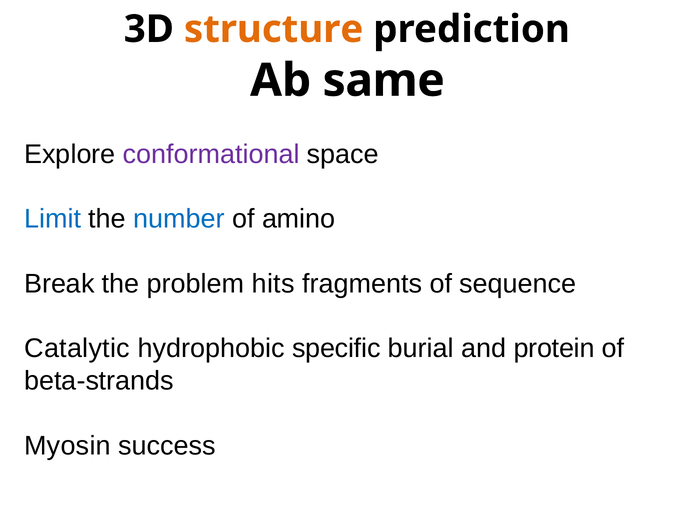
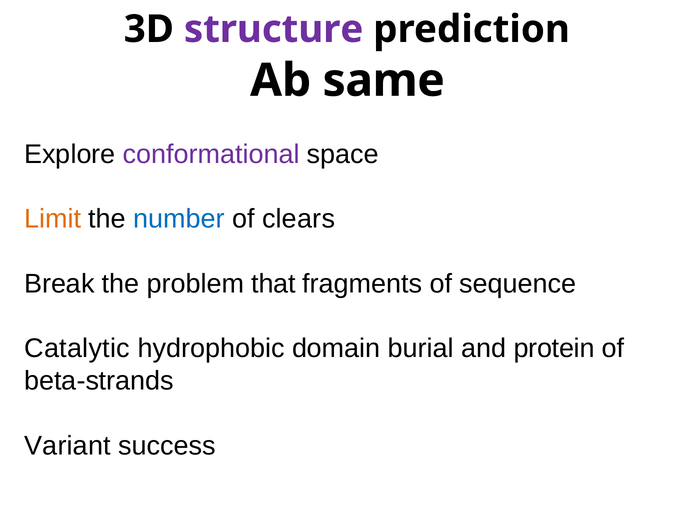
structure colour: orange -> purple (274, 29)
Limit colour: blue -> orange (53, 219)
amino: amino -> clears (299, 219)
hits: hits -> that (273, 284)
specific: specific -> domain (336, 349)
Myosin: Myosin -> Variant (67, 446)
